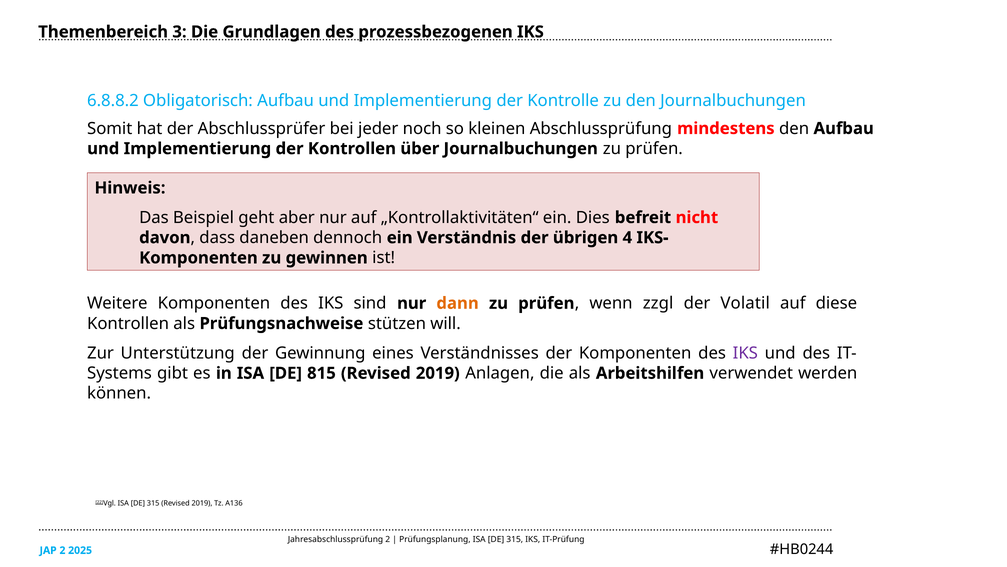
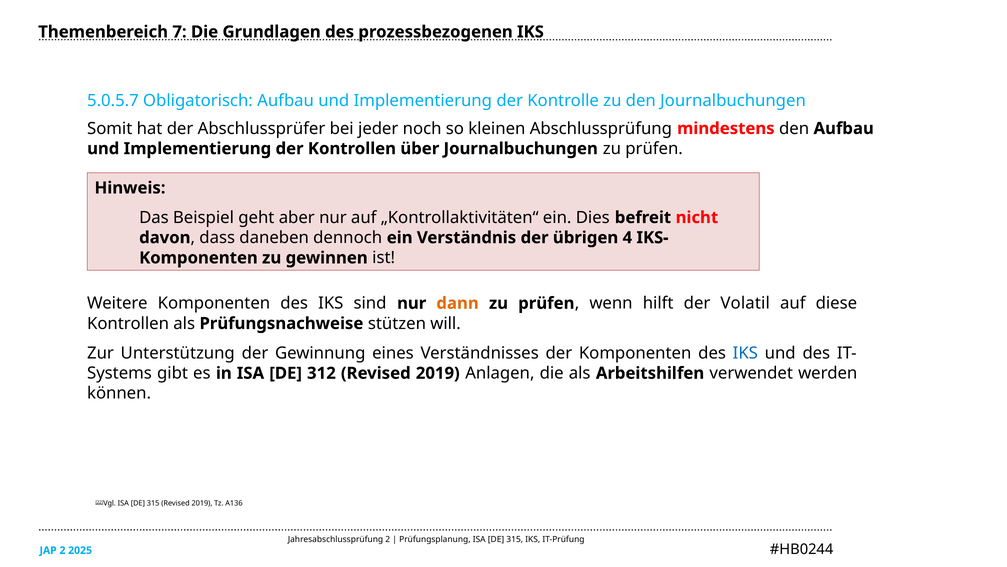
3: 3 -> 7 (179, 32)
6.8.8.2: 6.8.8.2 -> 5.0.5.7 (113, 100)
zzgl: zzgl -> hilft (658, 303)
IKS colour: purple -> blue (745, 353)
815: 815 -> 312 (321, 373)
